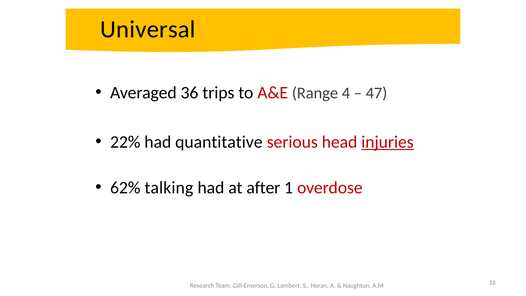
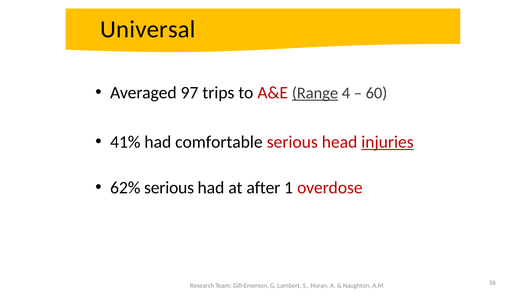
36: 36 -> 97 (189, 93)
Range underline: none -> present (315, 93)
47: 47 -> 60 (376, 93)
22%: 22% -> 41% (125, 142)
quantitative: quantitative -> comfortable (219, 142)
62% talking: talking -> serious (169, 187)
